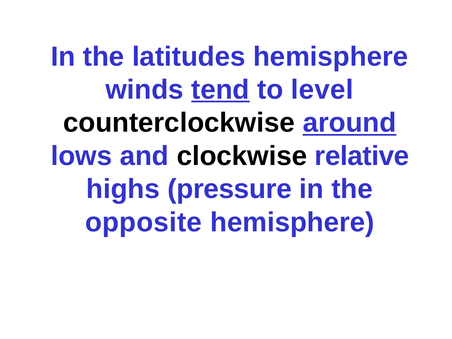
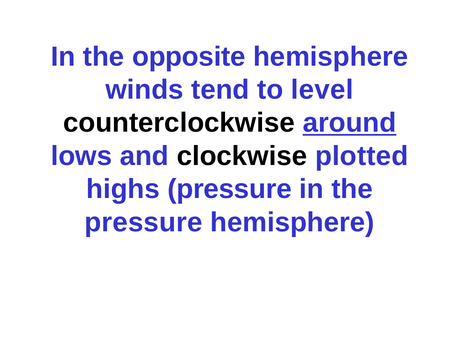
latitudes: latitudes -> opposite (189, 57)
tend underline: present -> none (220, 90)
relative: relative -> plotted (362, 156)
opposite: opposite -> pressure (144, 222)
